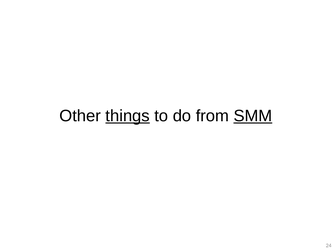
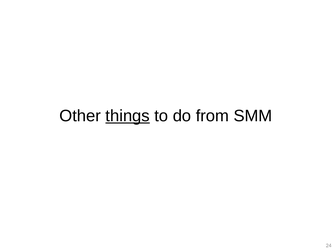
SMM underline: present -> none (253, 116)
